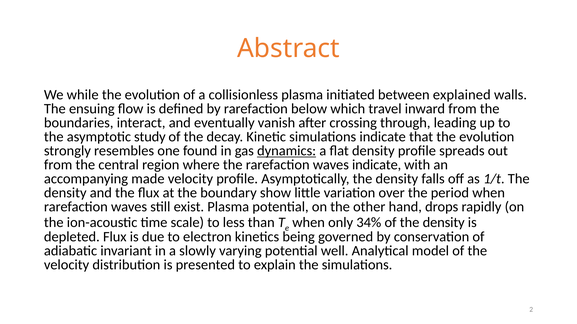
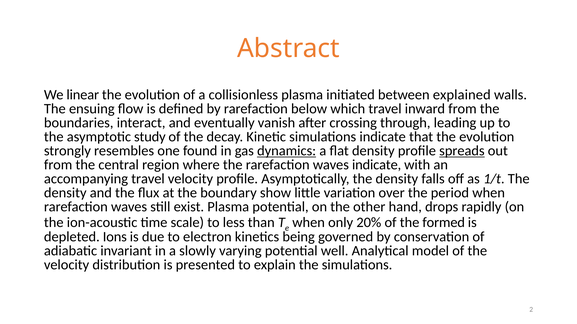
while: while -> linear (83, 95)
spreads underline: none -> present (462, 151)
accompanying made: made -> travel (148, 179)
34%: 34% -> 20% (369, 223)
of the density: density -> formed (444, 223)
depleted Flux: Flux -> Ions (115, 237)
